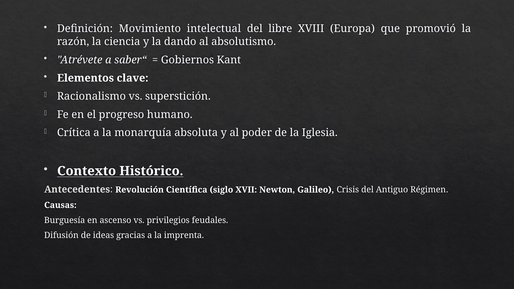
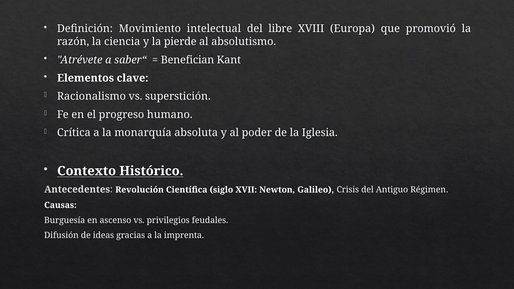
dando: dando -> pierde (180, 42)
Gobiernos: Gobiernos -> Benefician (188, 60)
